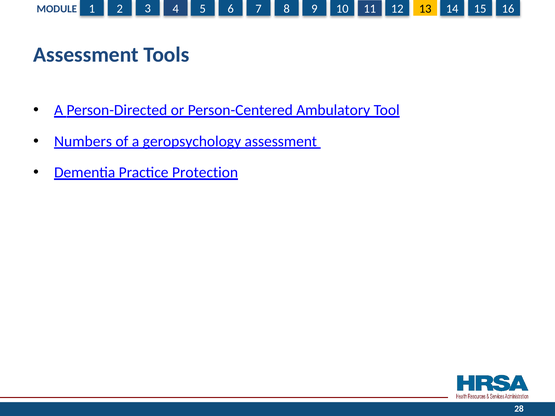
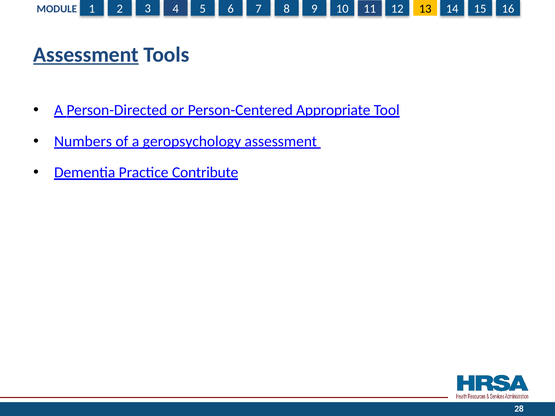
Assessment underline: none -> present (86, 55)
Ambulatory: Ambulatory -> Appropriate (333, 110)
Protection: Protection -> Contribute (205, 173)
